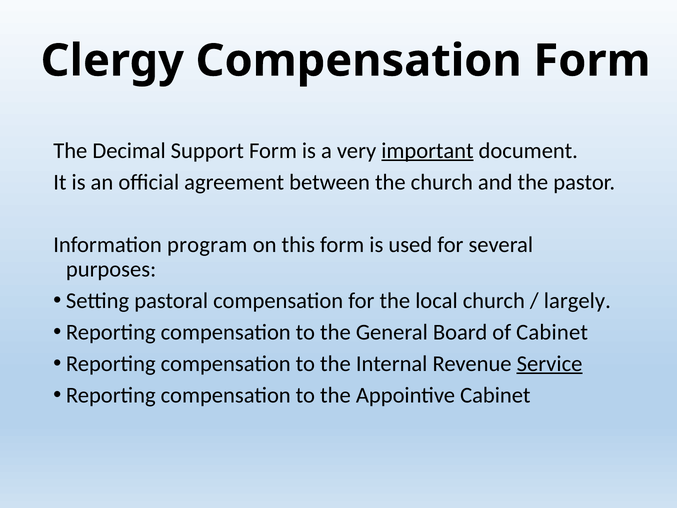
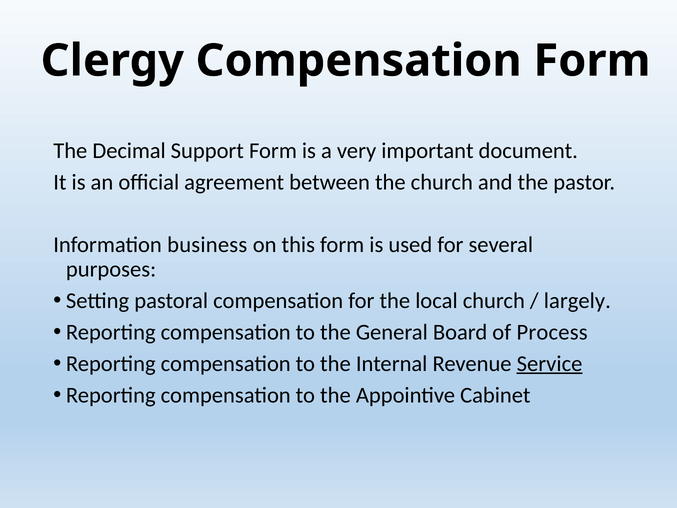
important underline: present -> none (427, 151)
program: program -> business (207, 245)
of Cabinet: Cabinet -> Process (552, 332)
